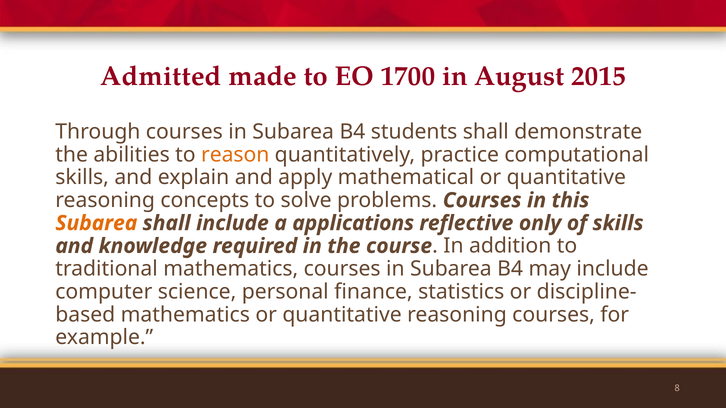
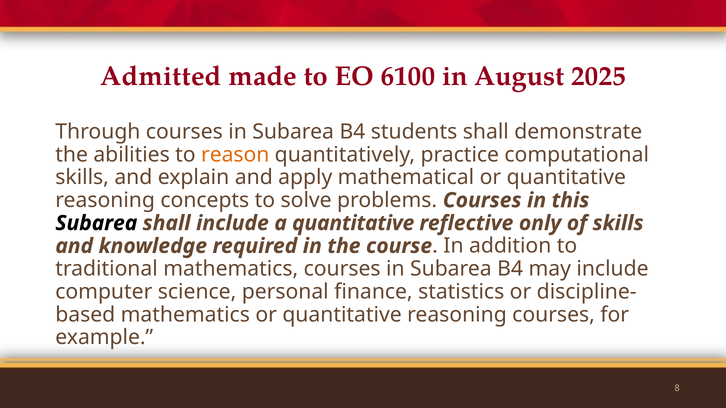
1700: 1700 -> 6100 (408, 76)
2015: 2015 -> 2025 (599, 76)
Subarea colour: orange -> black (96, 223)
a applications: applications -> quantitative (353, 223)
